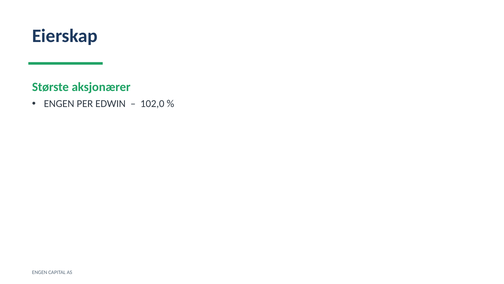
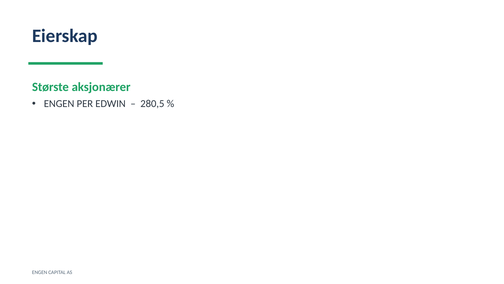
102,0: 102,0 -> 280,5 (152, 104)
